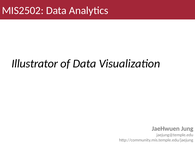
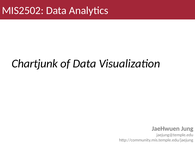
Illustrator: Illustrator -> Chartjunk (35, 64)
